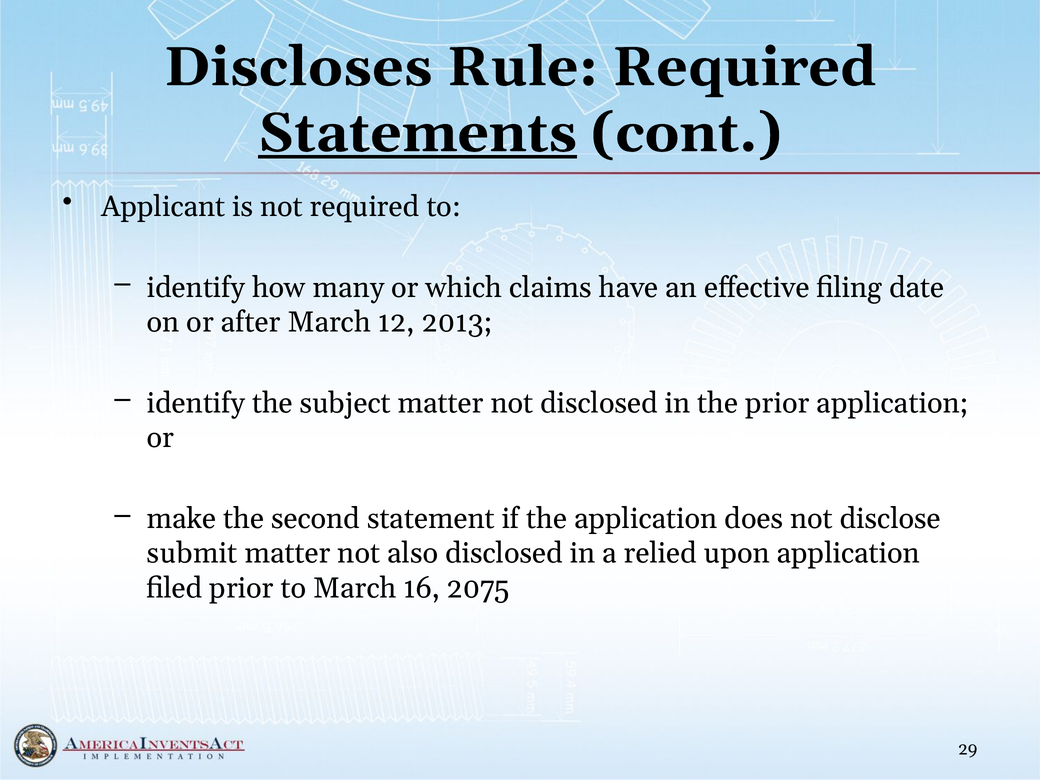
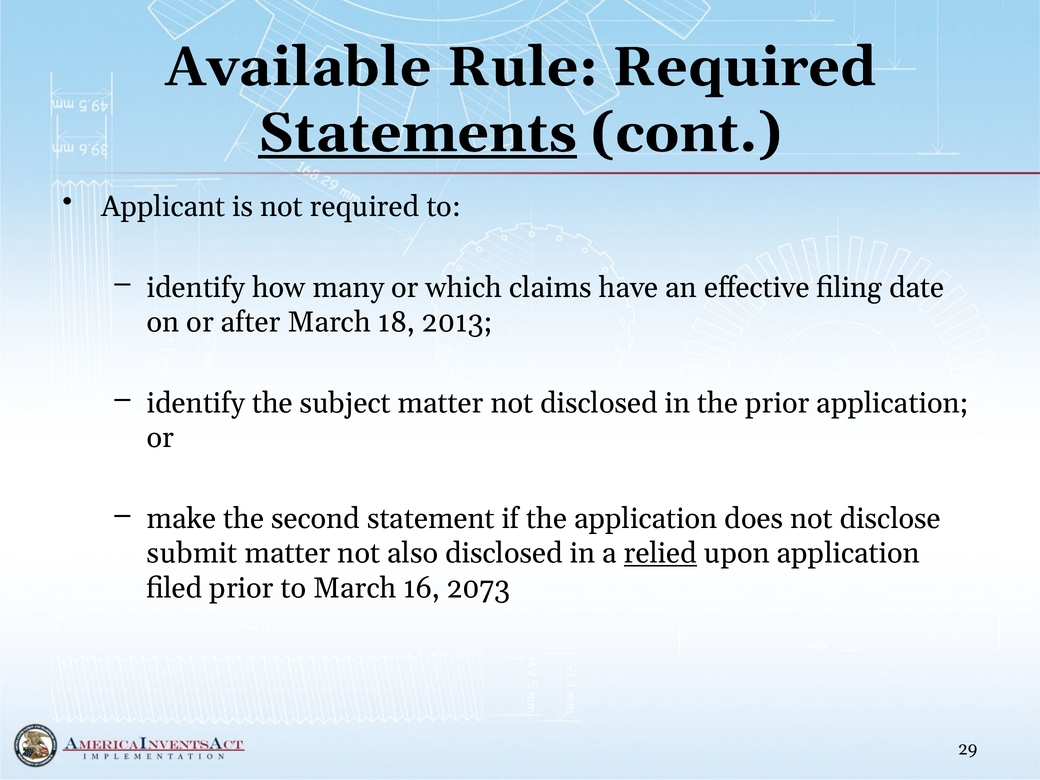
Discloses: Discloses -> Available (298, 67)
12: 12 -> 18 (396, 322)
relied underline: none -> present (660, 553)
2075: 2075 -> 2073 (478, 588)
